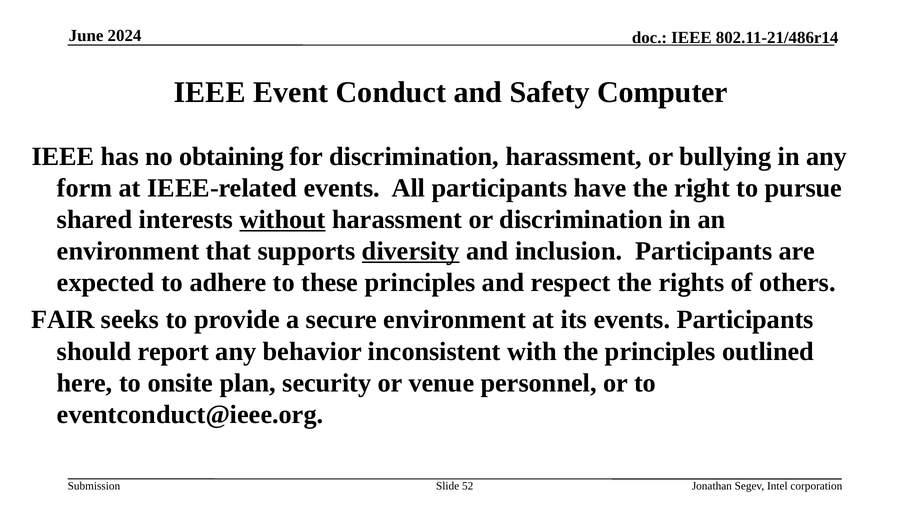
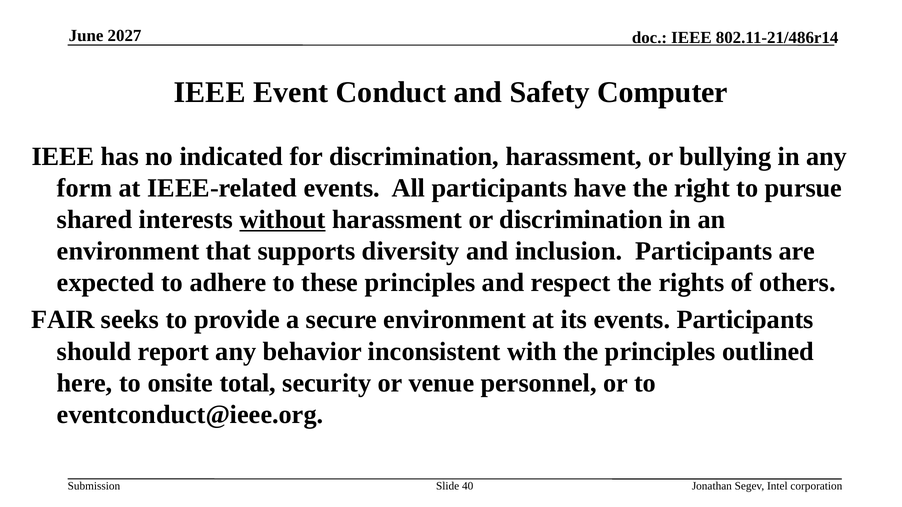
2024: 2024 -> 2027 (125, 36)
obtaining: obtaining -> indicated (231, 156)
diversity underline: present -> none (411, 251)
plan: plan -> total (248, 383)
52: 52 -> 40 (468, 487)
